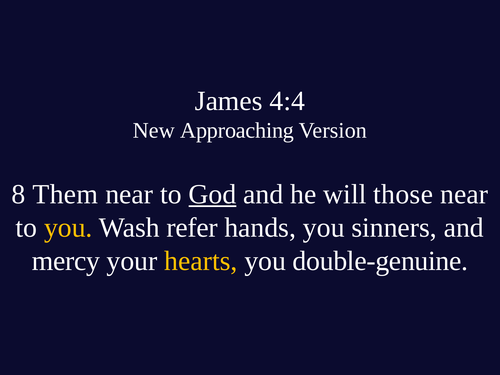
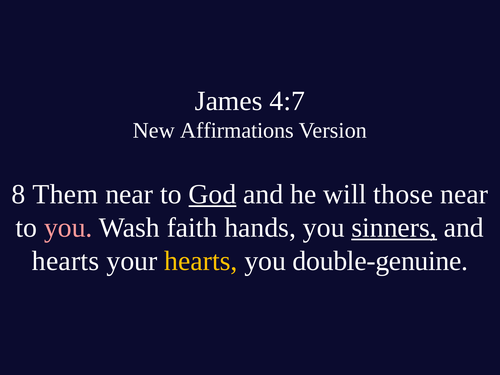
4:4: 4:4 -> 4:7 (287, 101)
Approaching: Approaching -> Affirmations (237, 131)
you colour: yellow -> pink (68, 228)
refer: refer -> faith (192, 228)
sinners underline: none -> present (394, 228)
mercy: mercy -> hearts (66, 261)
